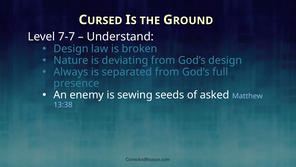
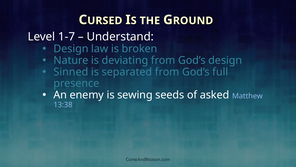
7-7: 7-7 -> 1-7 (67, 37)
Always: Always -> Sinned (71, 72)
